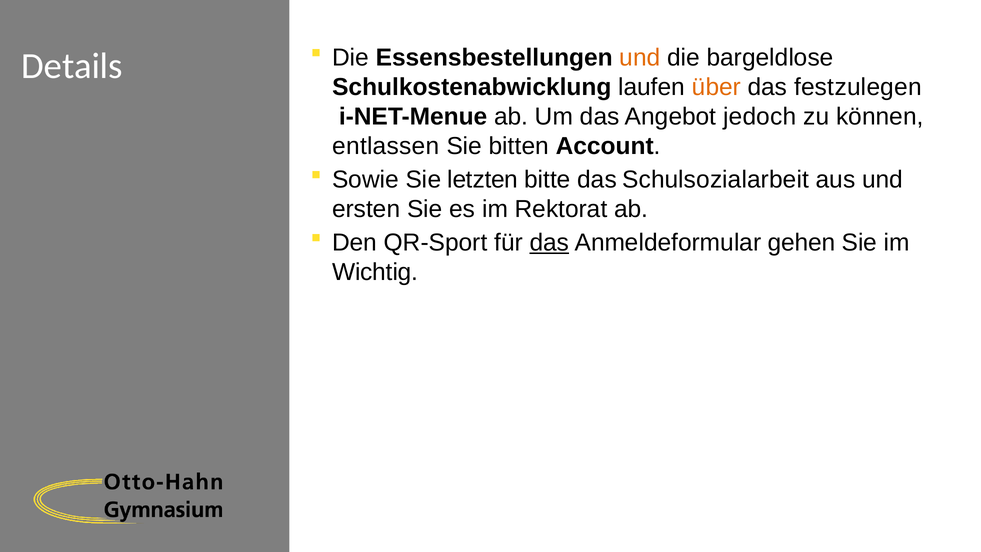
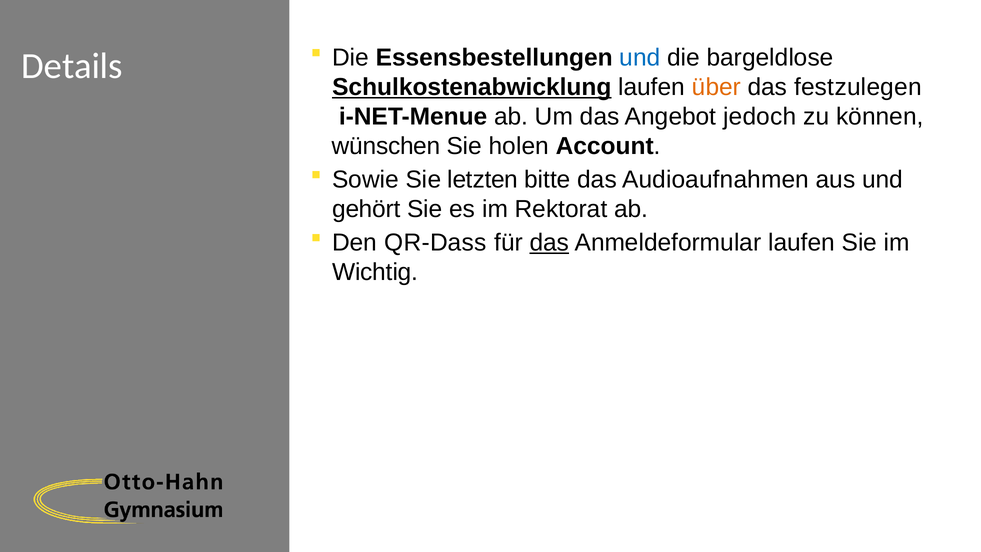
und colour: orange -> blue (640, 58)
Schulkostenabwicklung underline: none -> present (472, 87)
entlassen: entlassen -> wünschen (386, 146)
bitten: bitten -> holen (519, 146)
Schulsozialarbeit: Schulsozialarbeit -> Audioaufnahmen (716, 179)
ersten: ersten -> gehört (366, 209)
QR-Sport: QR-Sport -> QR-Dass (436, 242)
Anmeldeformular gehen: gehen -> laufen (801, 242)
